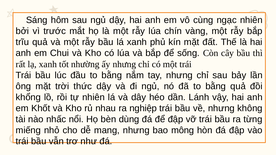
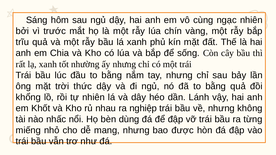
Chui: Chui -> Chia (60, 53)
mông: mông -> được (183, 131)
